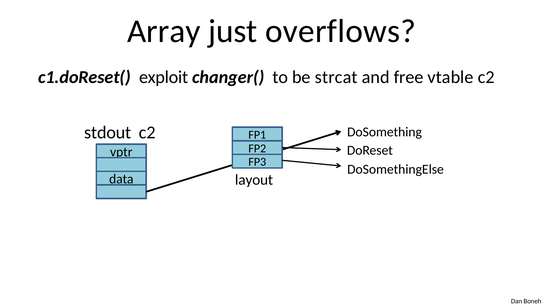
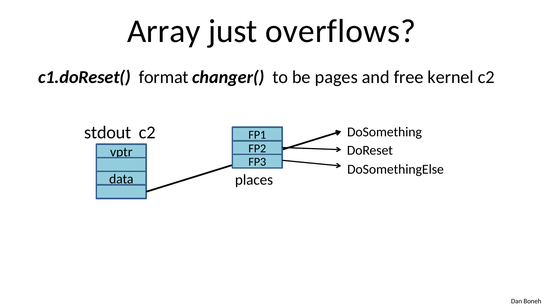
exploit: exploit -> format (164, 77)
strcat: strcat -> pages (336, 77)
vtable: vtable -> kernel (451, 77)
layout: layout -> places (254, 180)
